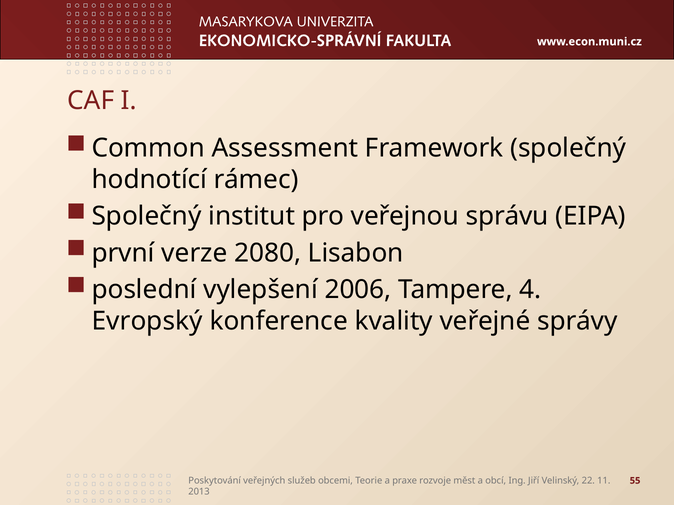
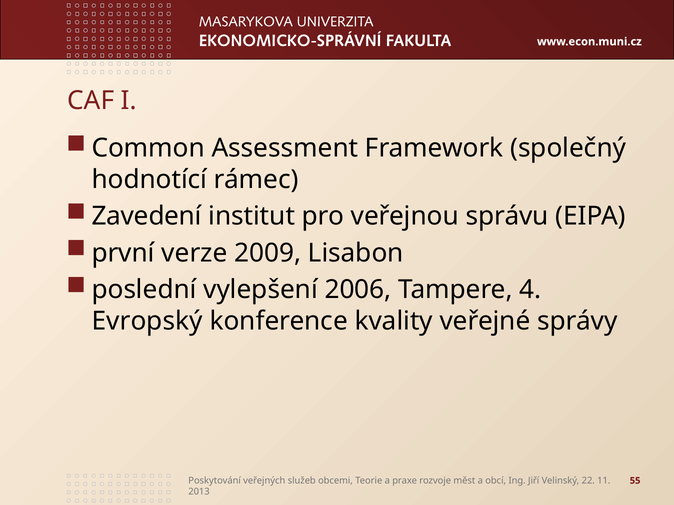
Společný: Společný -> Zavedení (147, 216)
2080: 2080 -> 2009 (268, 253)
